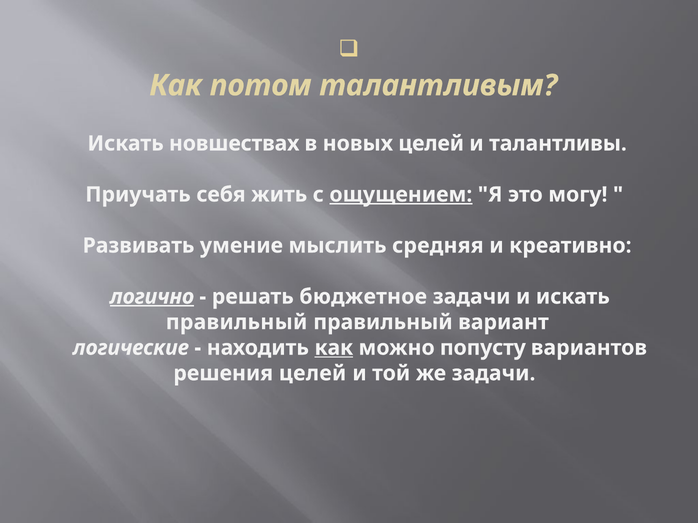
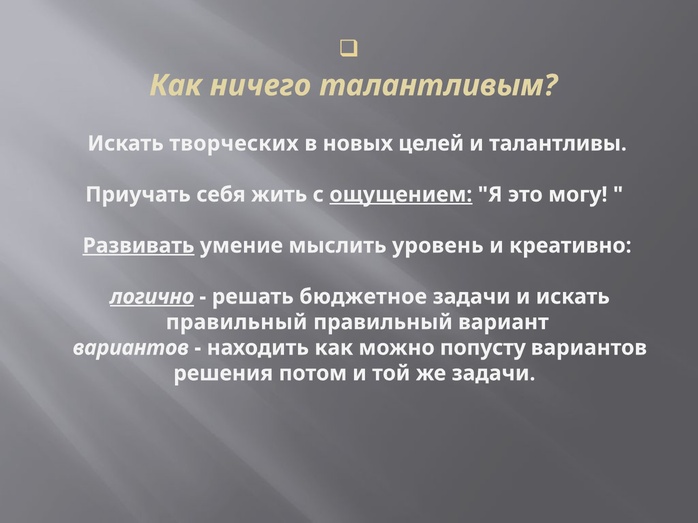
потом: потом -> ничего (260, 86)
новшествах: новшествах -> творческих (234, 144)
Развивать underline: none -> present (139, 246)
средняя: средняя -> уровень (438, 246)
логические: логические -> вариантов (131, 348)
как underline: present -> none (334, 348)
решения целей: целей -> потом (313, 374)
